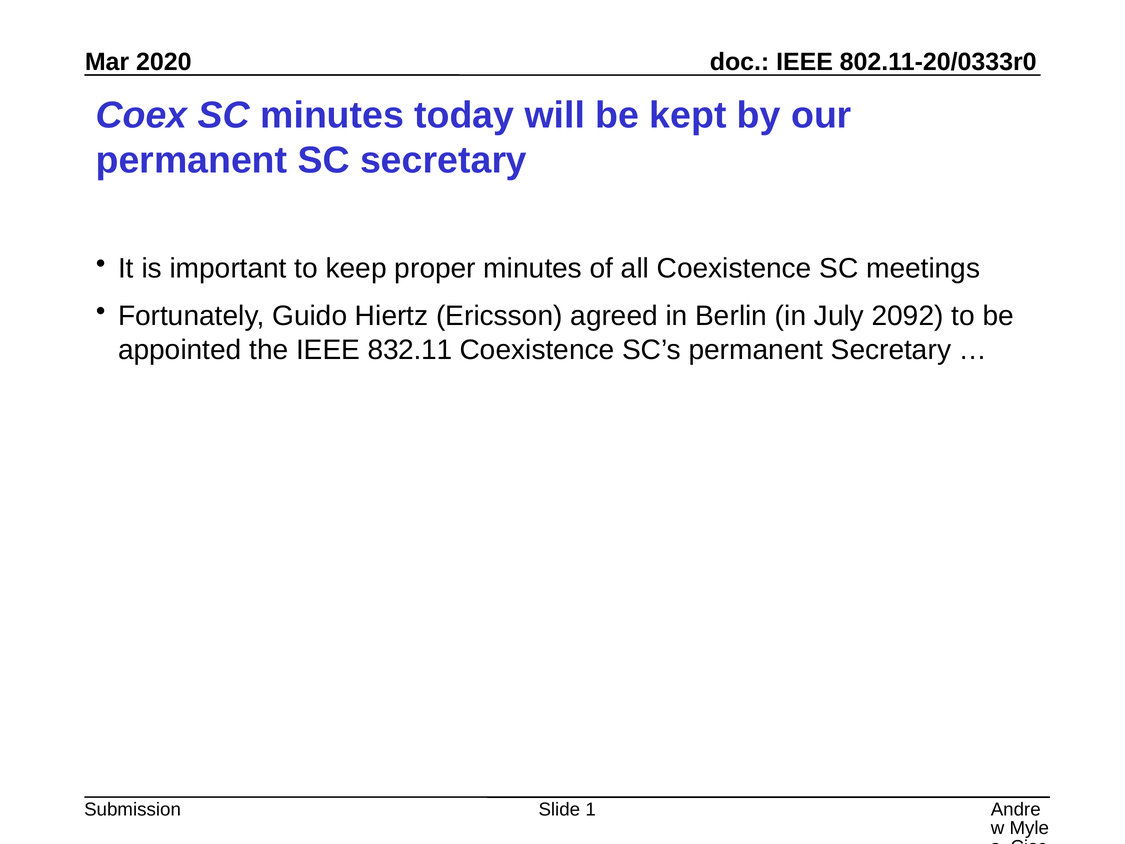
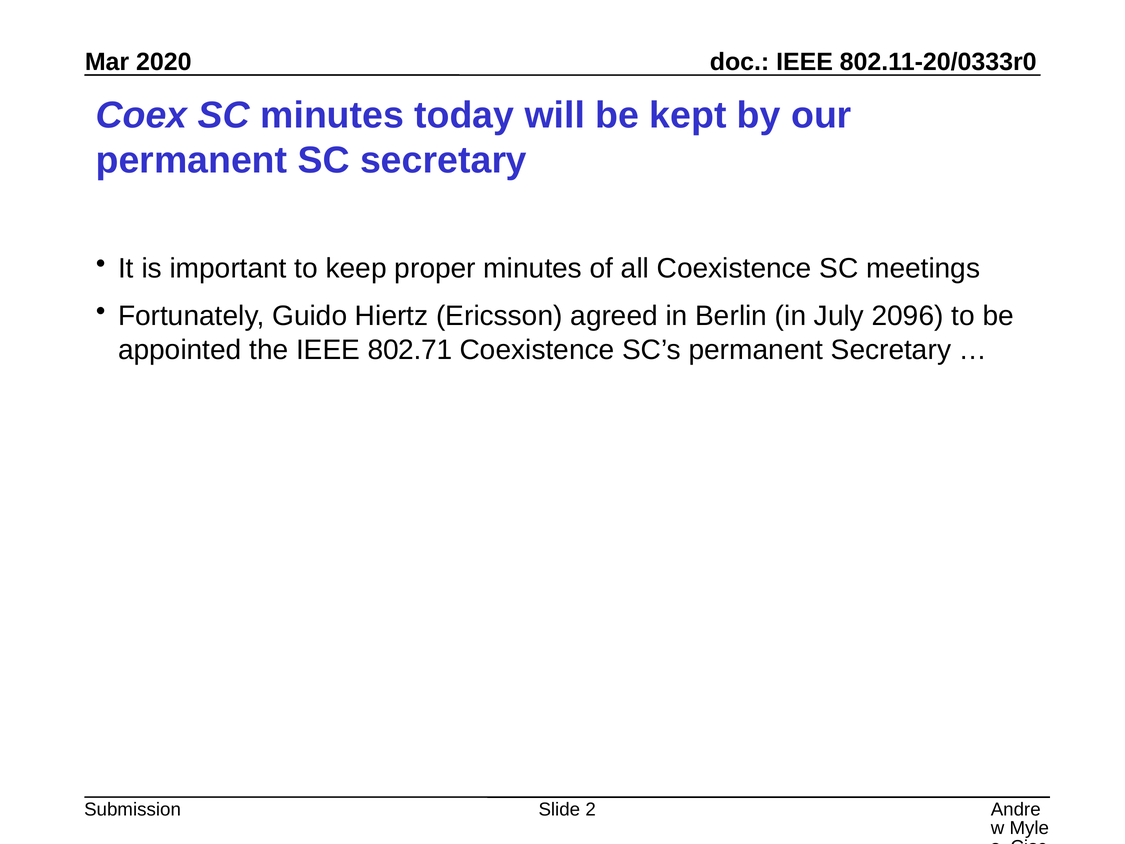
2092: 2092 -> 2096 (908, 316)
832.11: 832.11 -> 802.71 (410, 350)
1: 1 -> 2 (591, 809)
